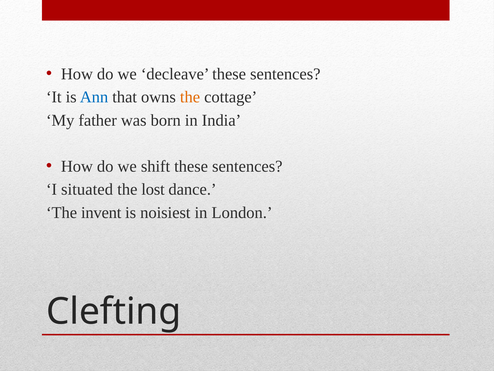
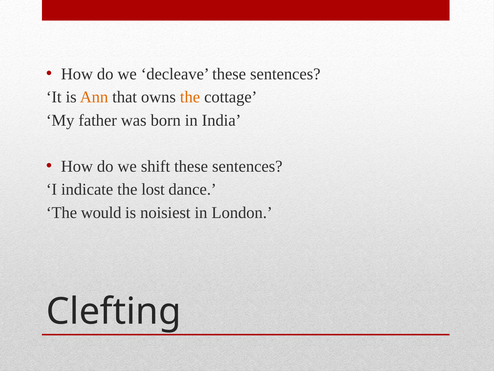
Ann colour: blue -> orange (94, 97)
situated: situated -> indicate (87, 189)
invent: invent -> would (101, 212)
